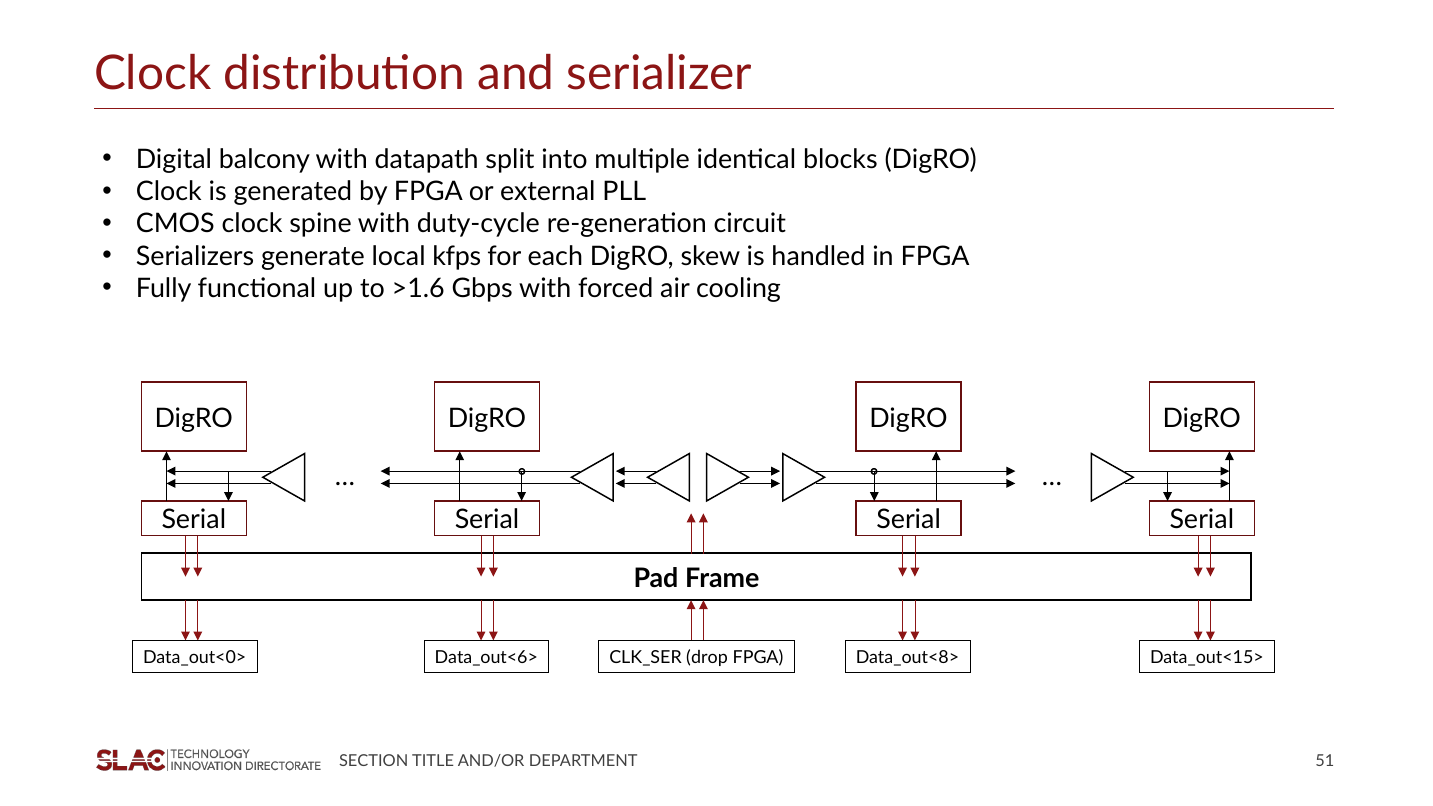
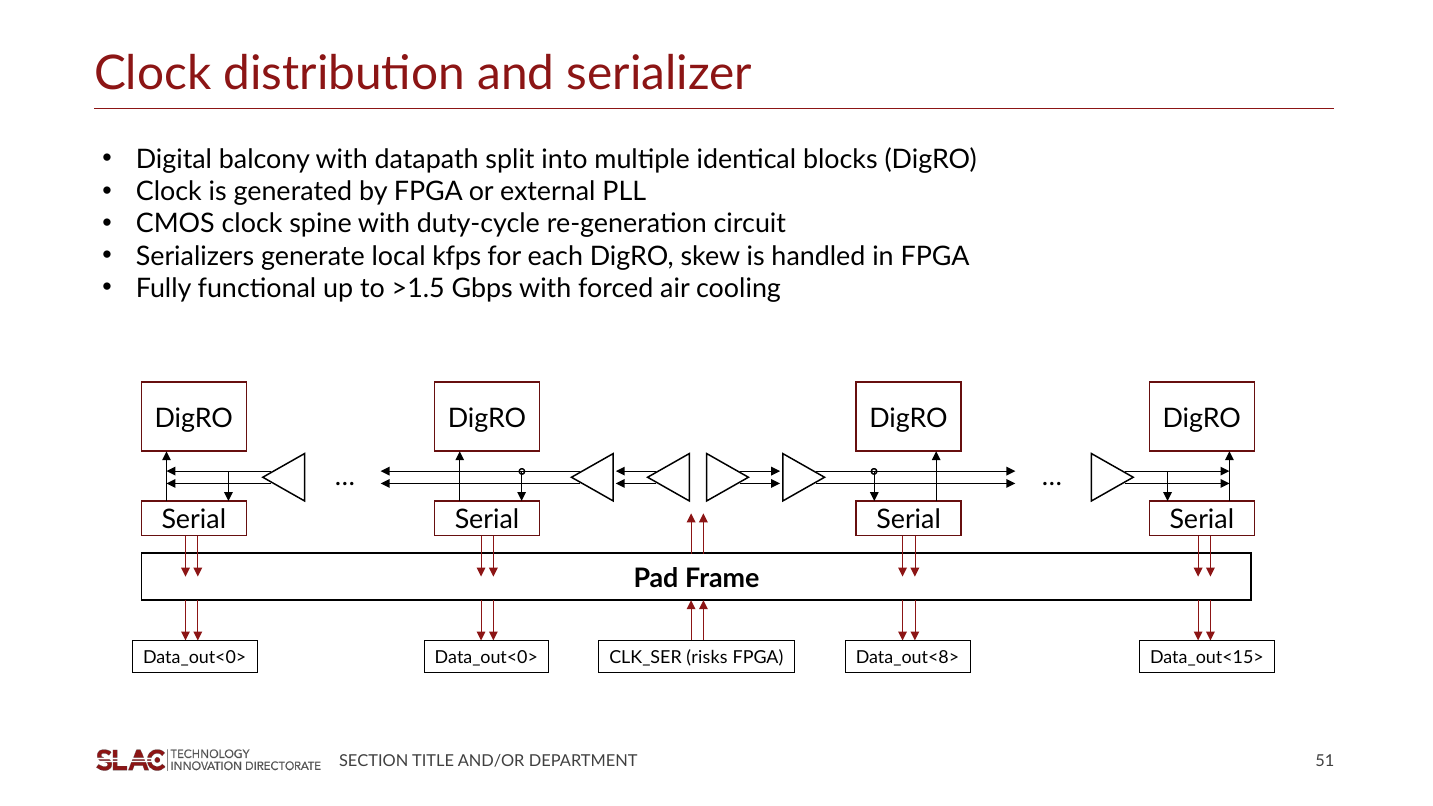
>1.6: >1.6 -> >1.5 (418, 289)
Data_out<0> Data_out<6>: Data_out<6> -> Data_out<0> (486, 658)
drop: drop -> risks (707, 658)
